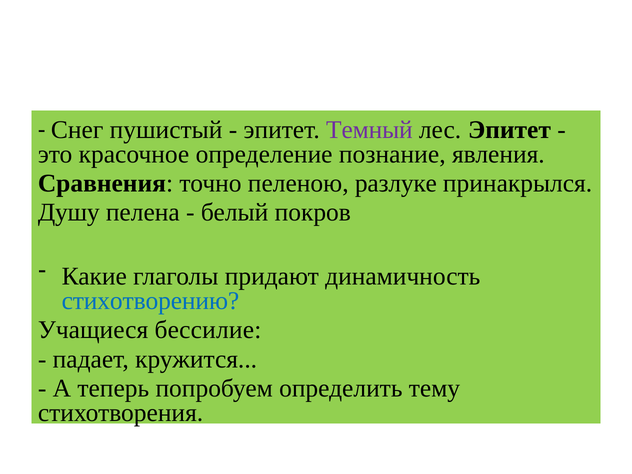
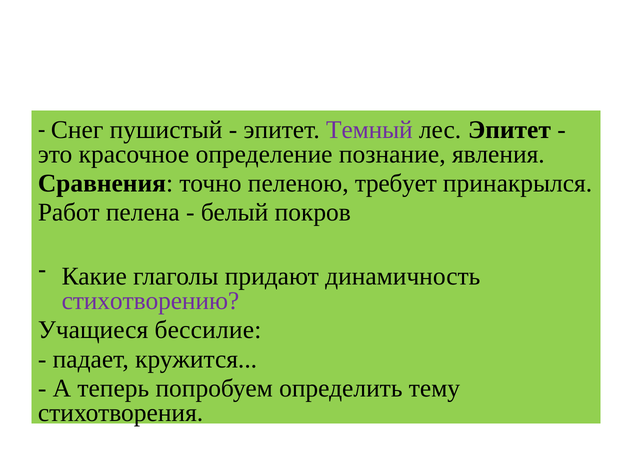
разлуке: разлуке -> требует (396, 183)
Душу: Душу -> Работ (69, 212)
стихотворению colour: blue -> purple (150, 301)
